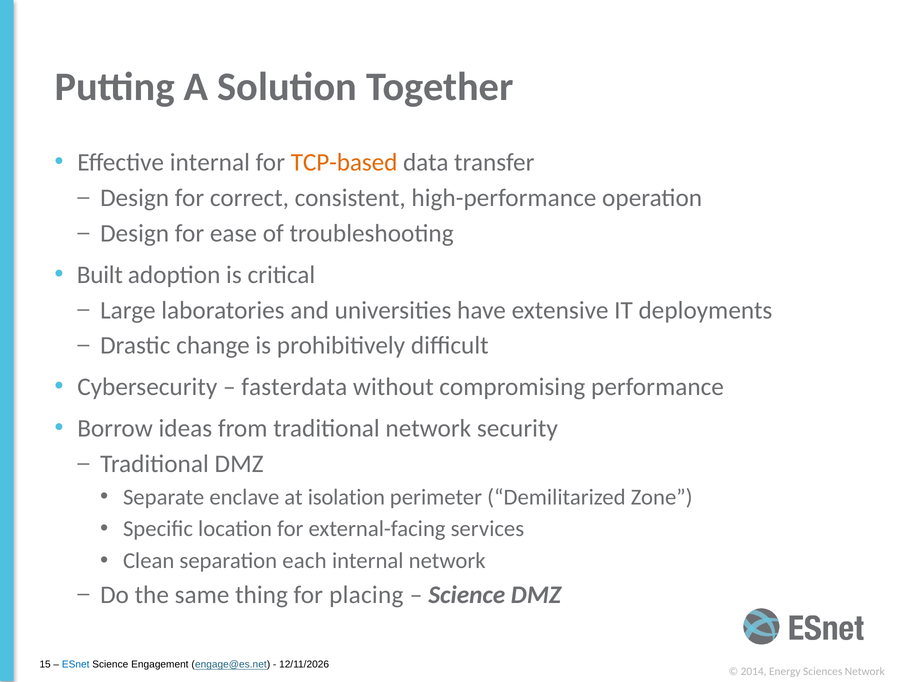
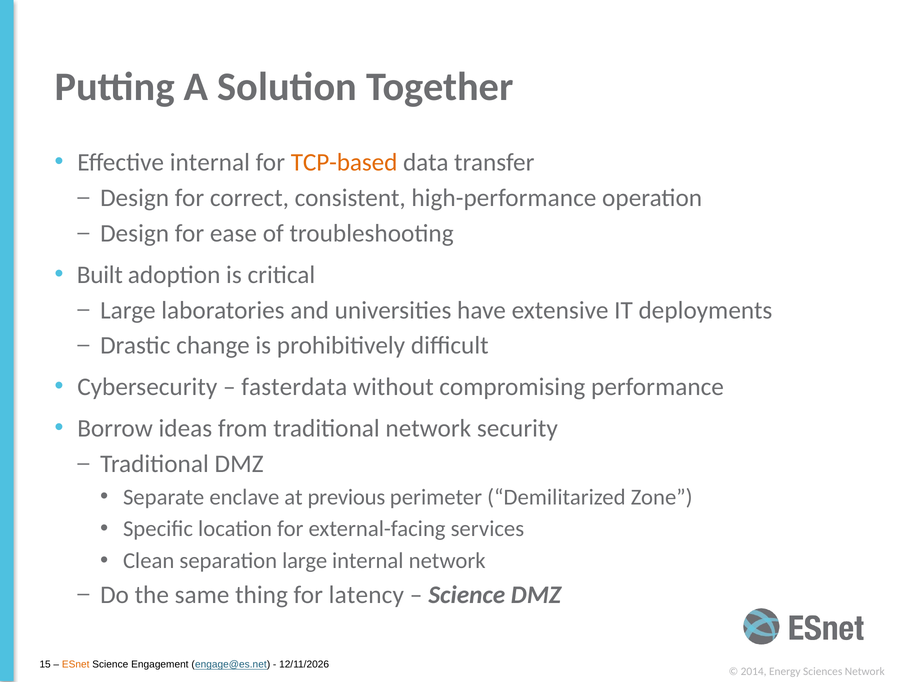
isolation: isolation -> previous (346, 497)
separation each: each -> large (305, 561)
placing: placing -> latency (366, 595)
ESnet colour: blue -> orange (76, 664)
